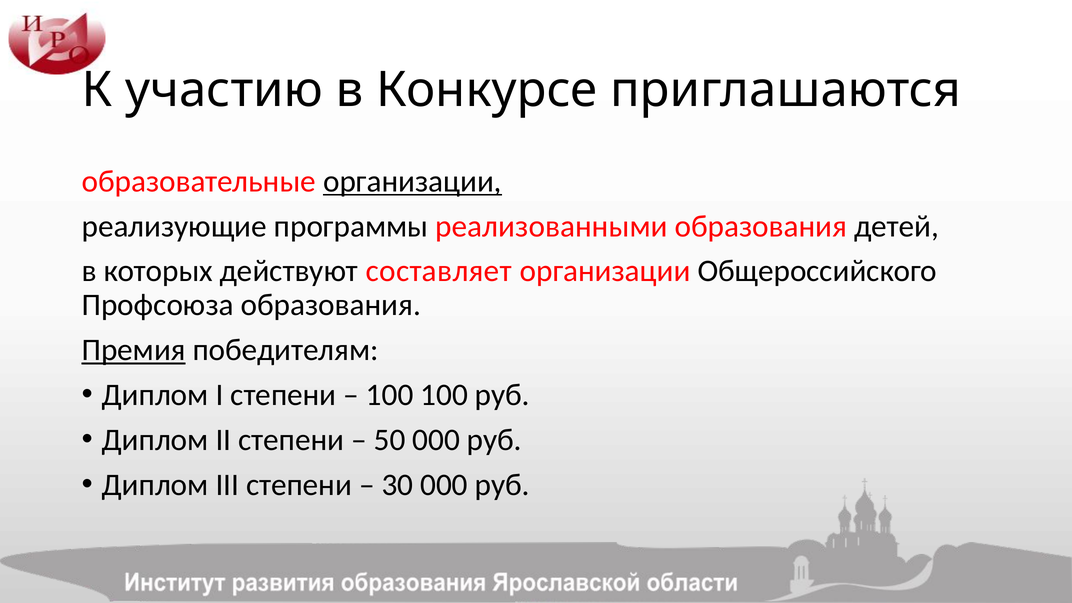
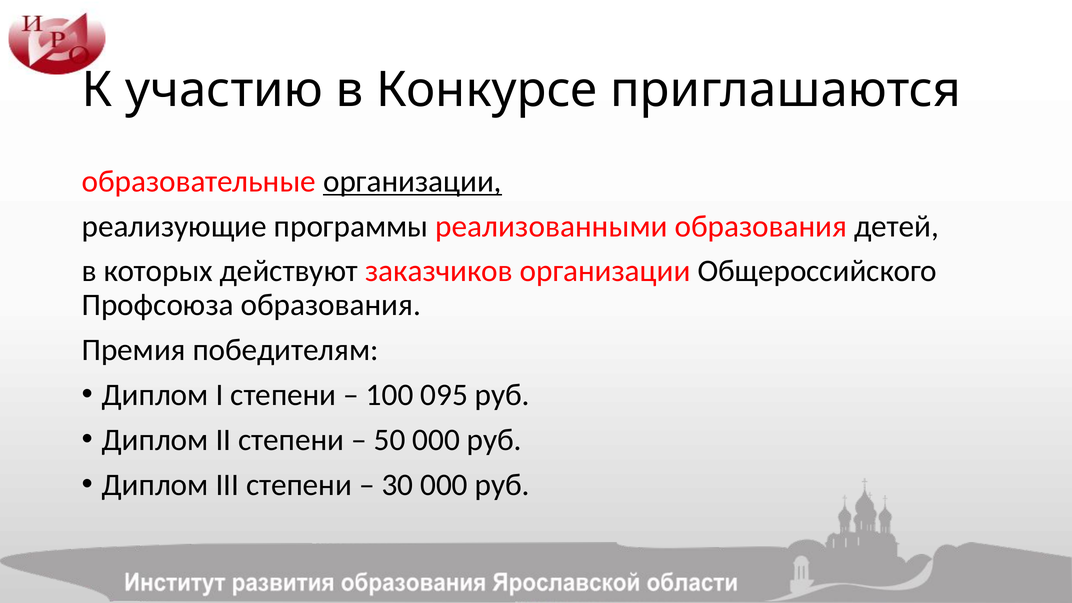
составляет: составляет -> заказчиков (439, 271)
Премия underline: present -> none (134, 350)
100 100: 100 -> 095 (444, 395)
